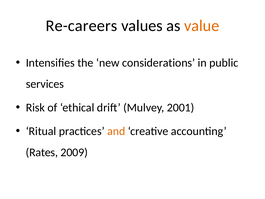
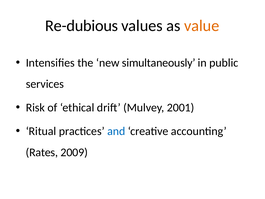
Re-careers: Re-careers -> Re-dubious (82, 26)
considerations: considerations -> simultaneously (159, 63)
and colour: orange -> blue (116, 131)
